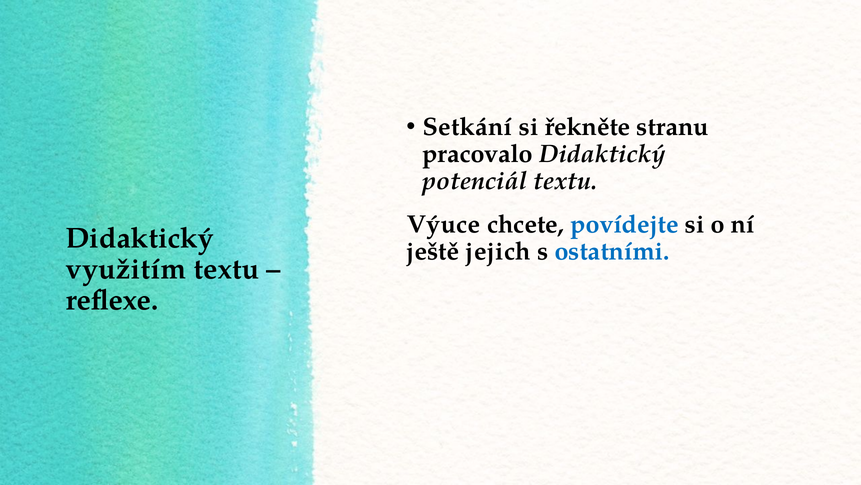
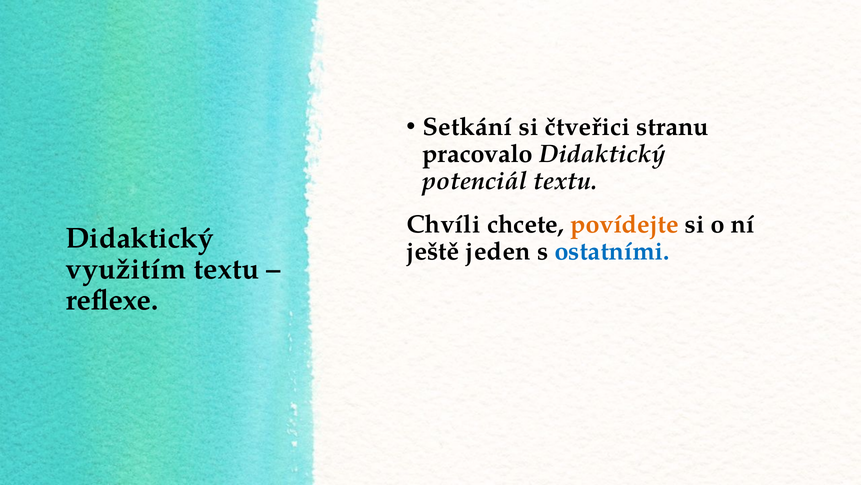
řekněte: řekněte -> čtveřici (587, 127)
Výuce: Výuce -> Chvíli (443, 224)
povídejte colour: blue -> orange (625, 224)
jejich: jejich -> jeden (498, 251)
